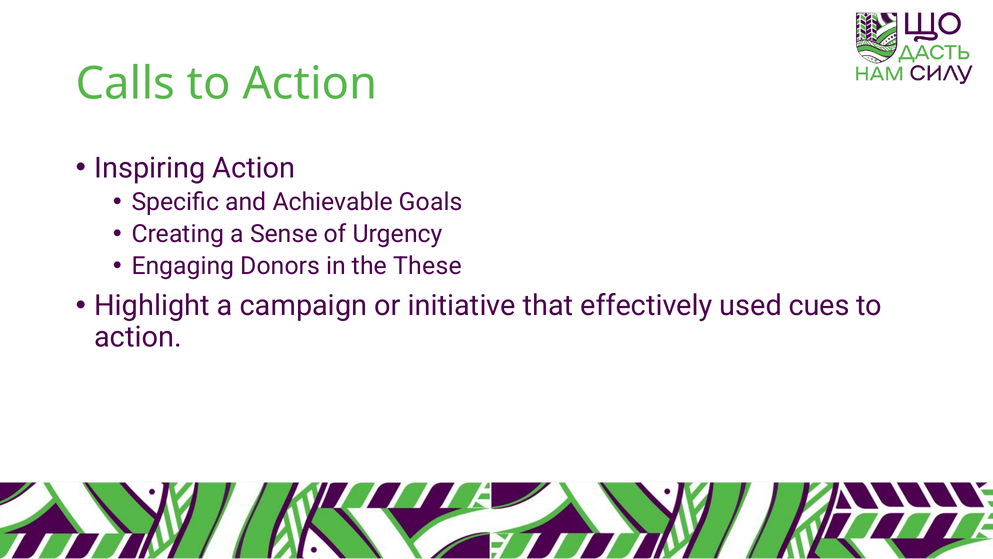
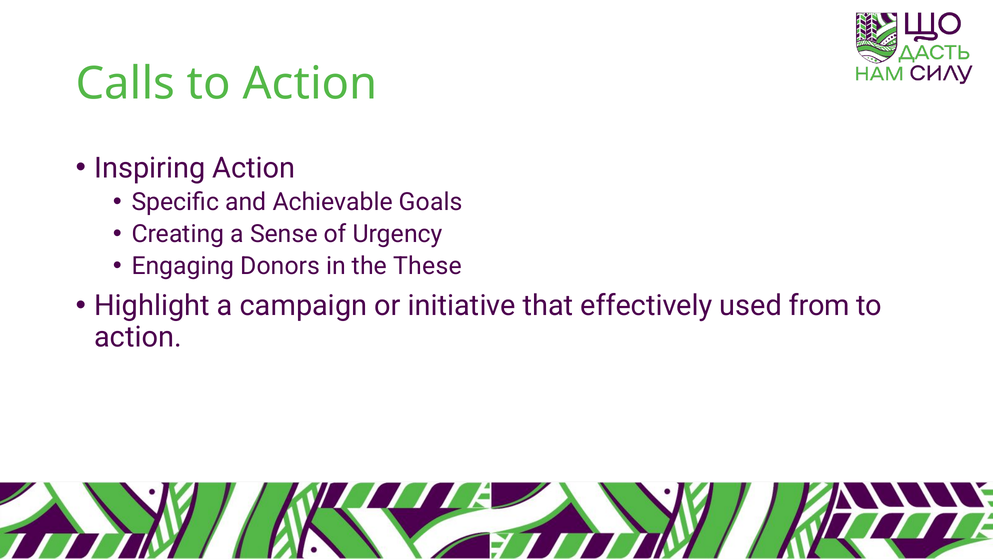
cues: cues -> from (819, 305)
